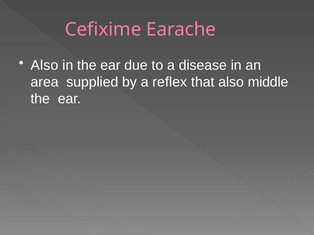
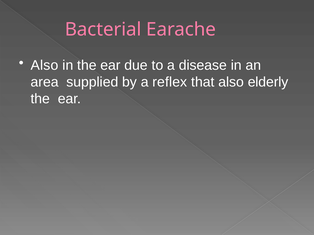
Cefixime: Cefixime -> Bacterial (103, 30)
middle: middle -> elderly (268, 82)
